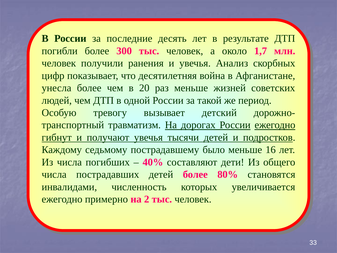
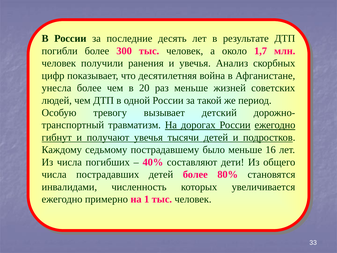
2: 2 -> 1 (147, 199)
